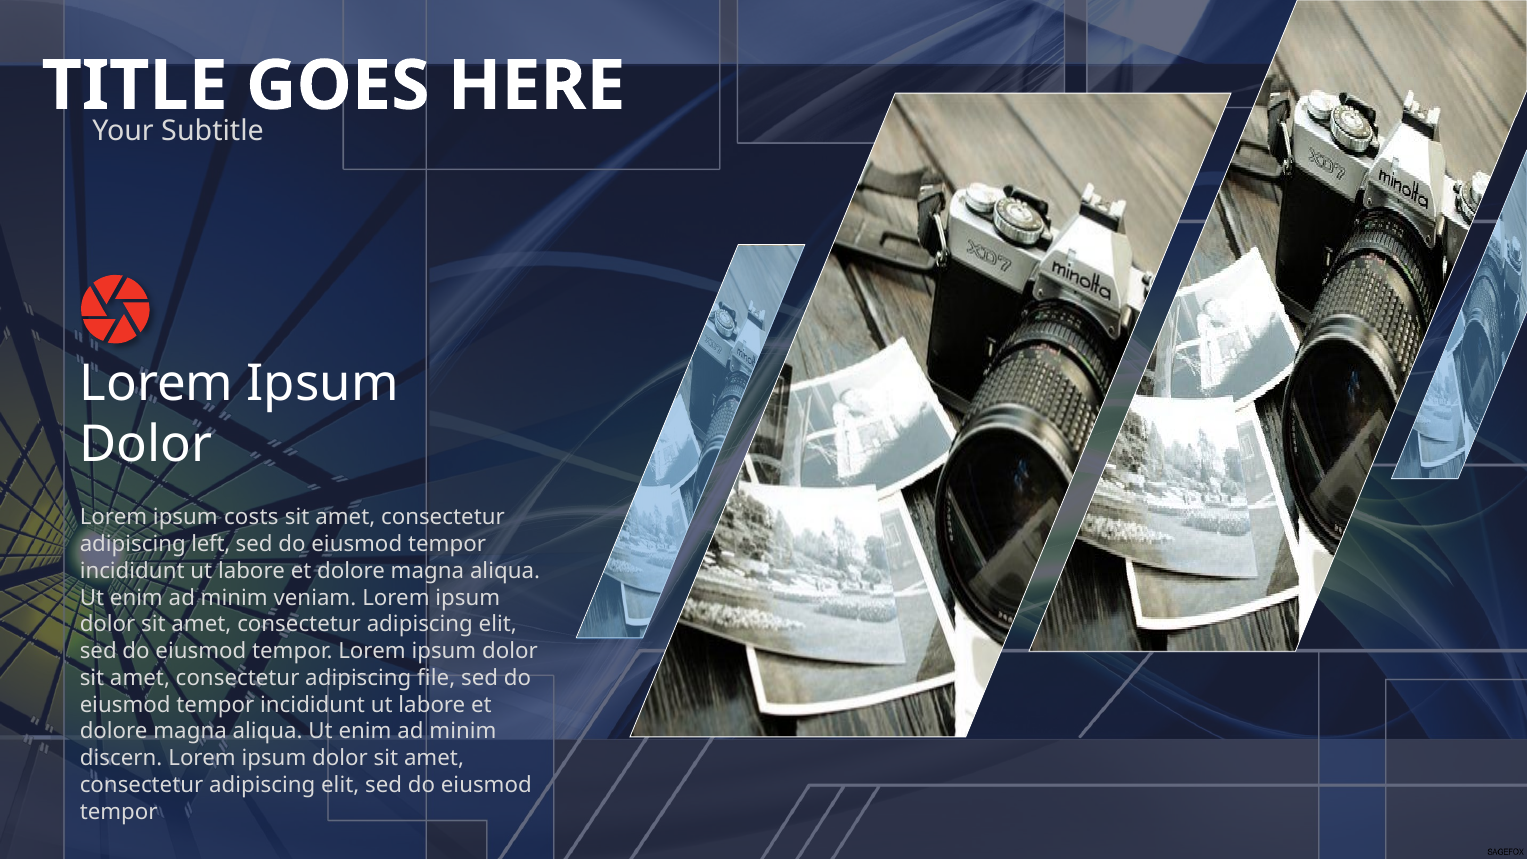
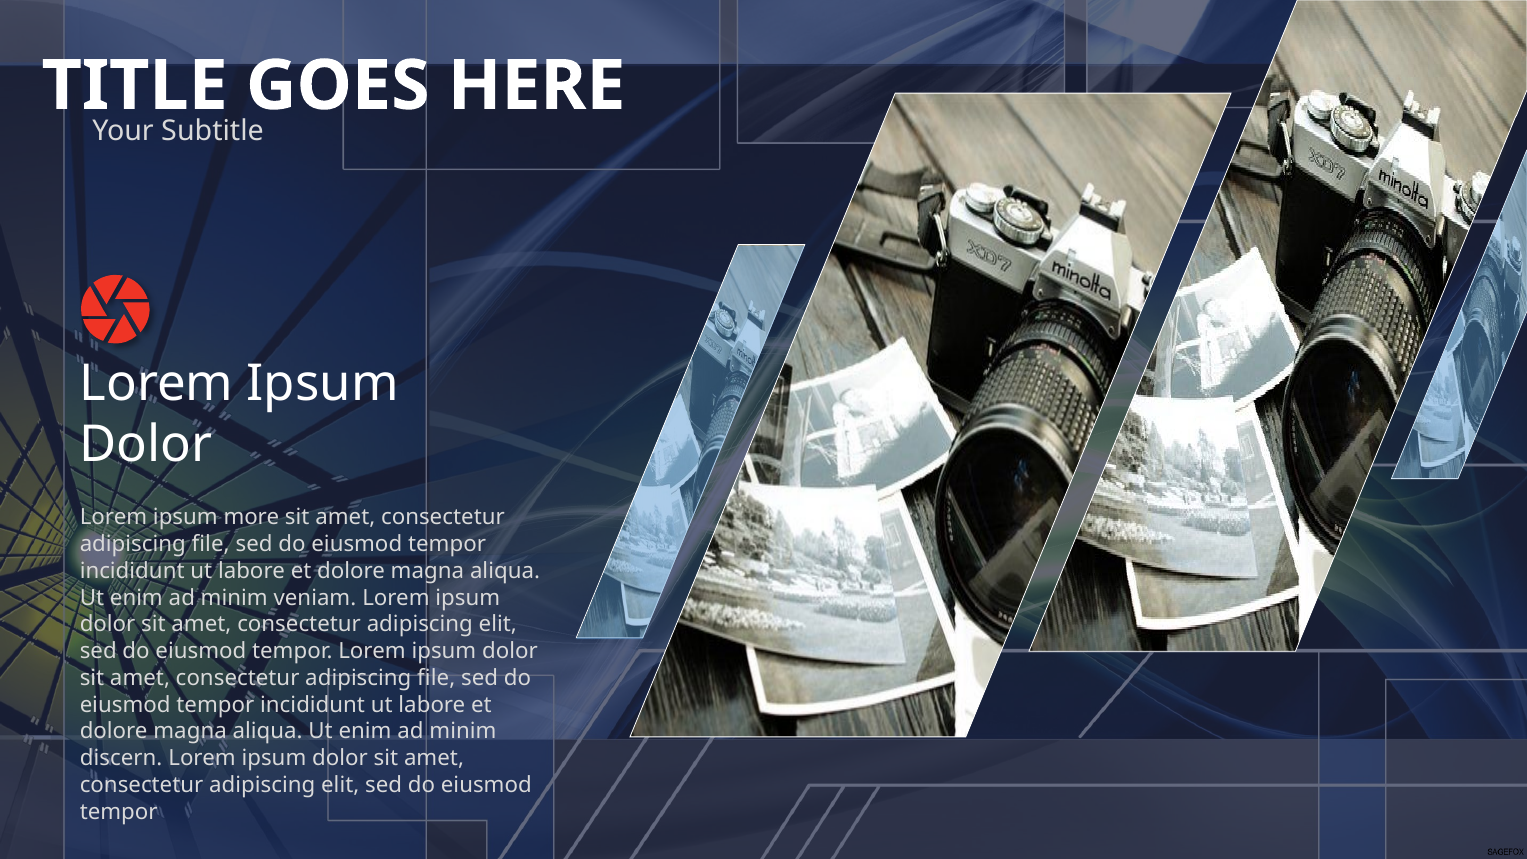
costs: costs -> more (251, 518)
left: left -> file (211, 544)
